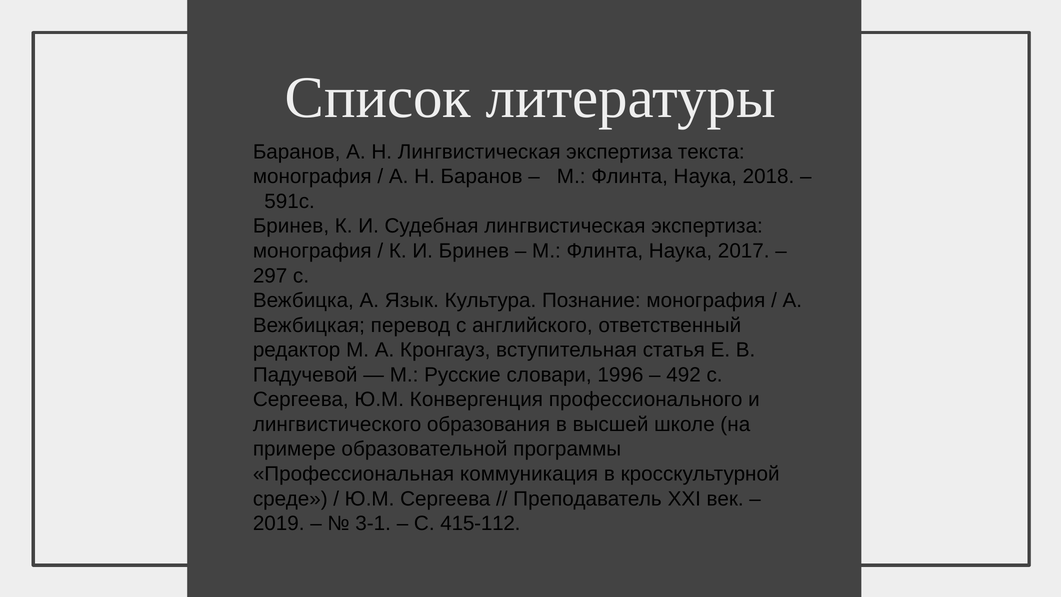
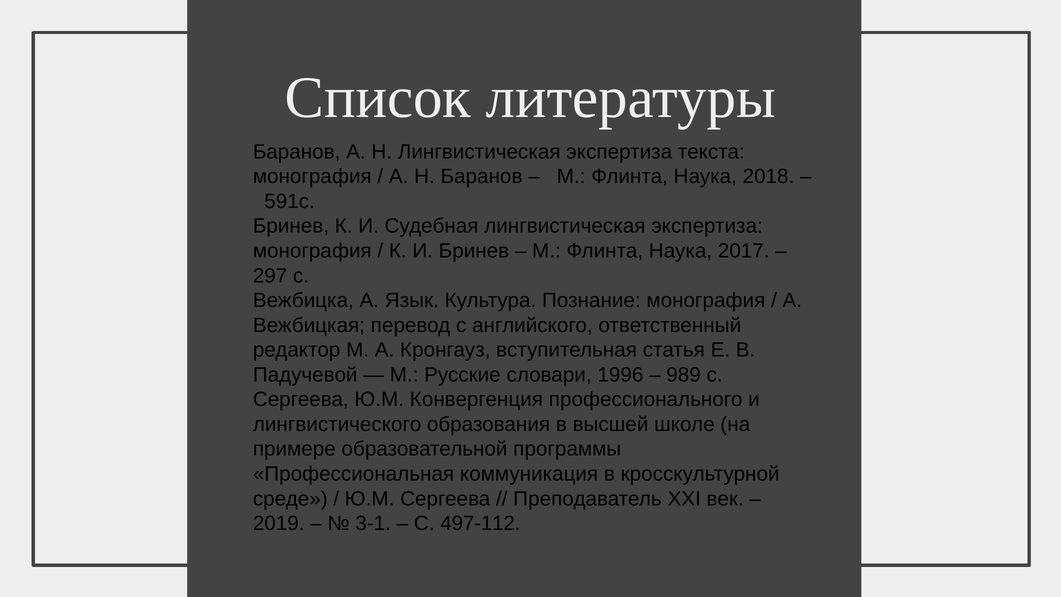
492: 492 -> 989 (684, 375)
415-112: 415-112 -> 497-112 (480, 523)
